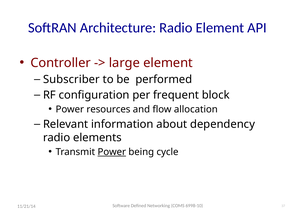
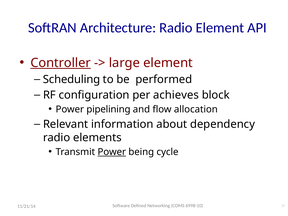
Controller underline: none -> present (61, 63)
Subscriber: Subscriber -> Scheduling (72, 79)
frequent: frequent -> achieves (176, 95)
resources: resources -> pipelining (108, 109)
